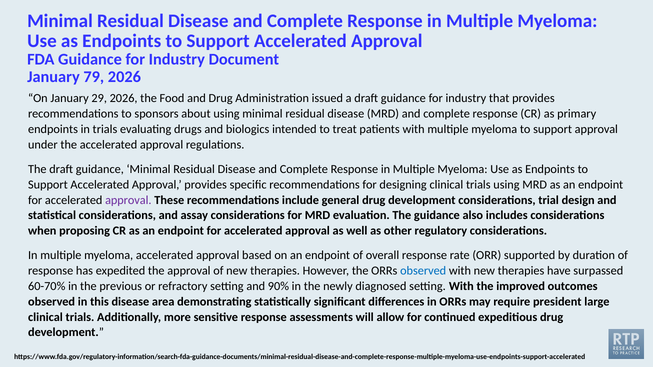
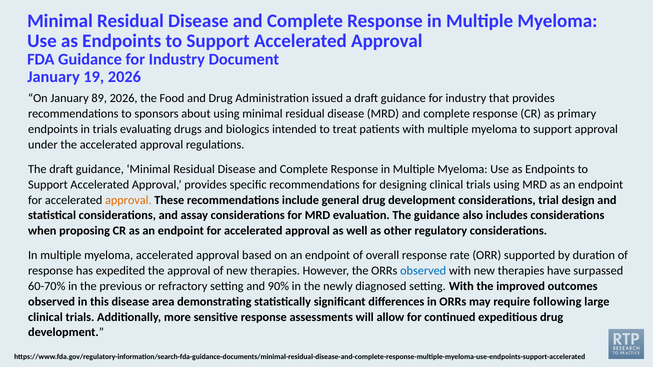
79: 79 -> 19 (94, 77)
29: 29 -> 89 (99, 98)
approval colour: purple -> orange (128, 200)
president: president -> following (557, 302)
